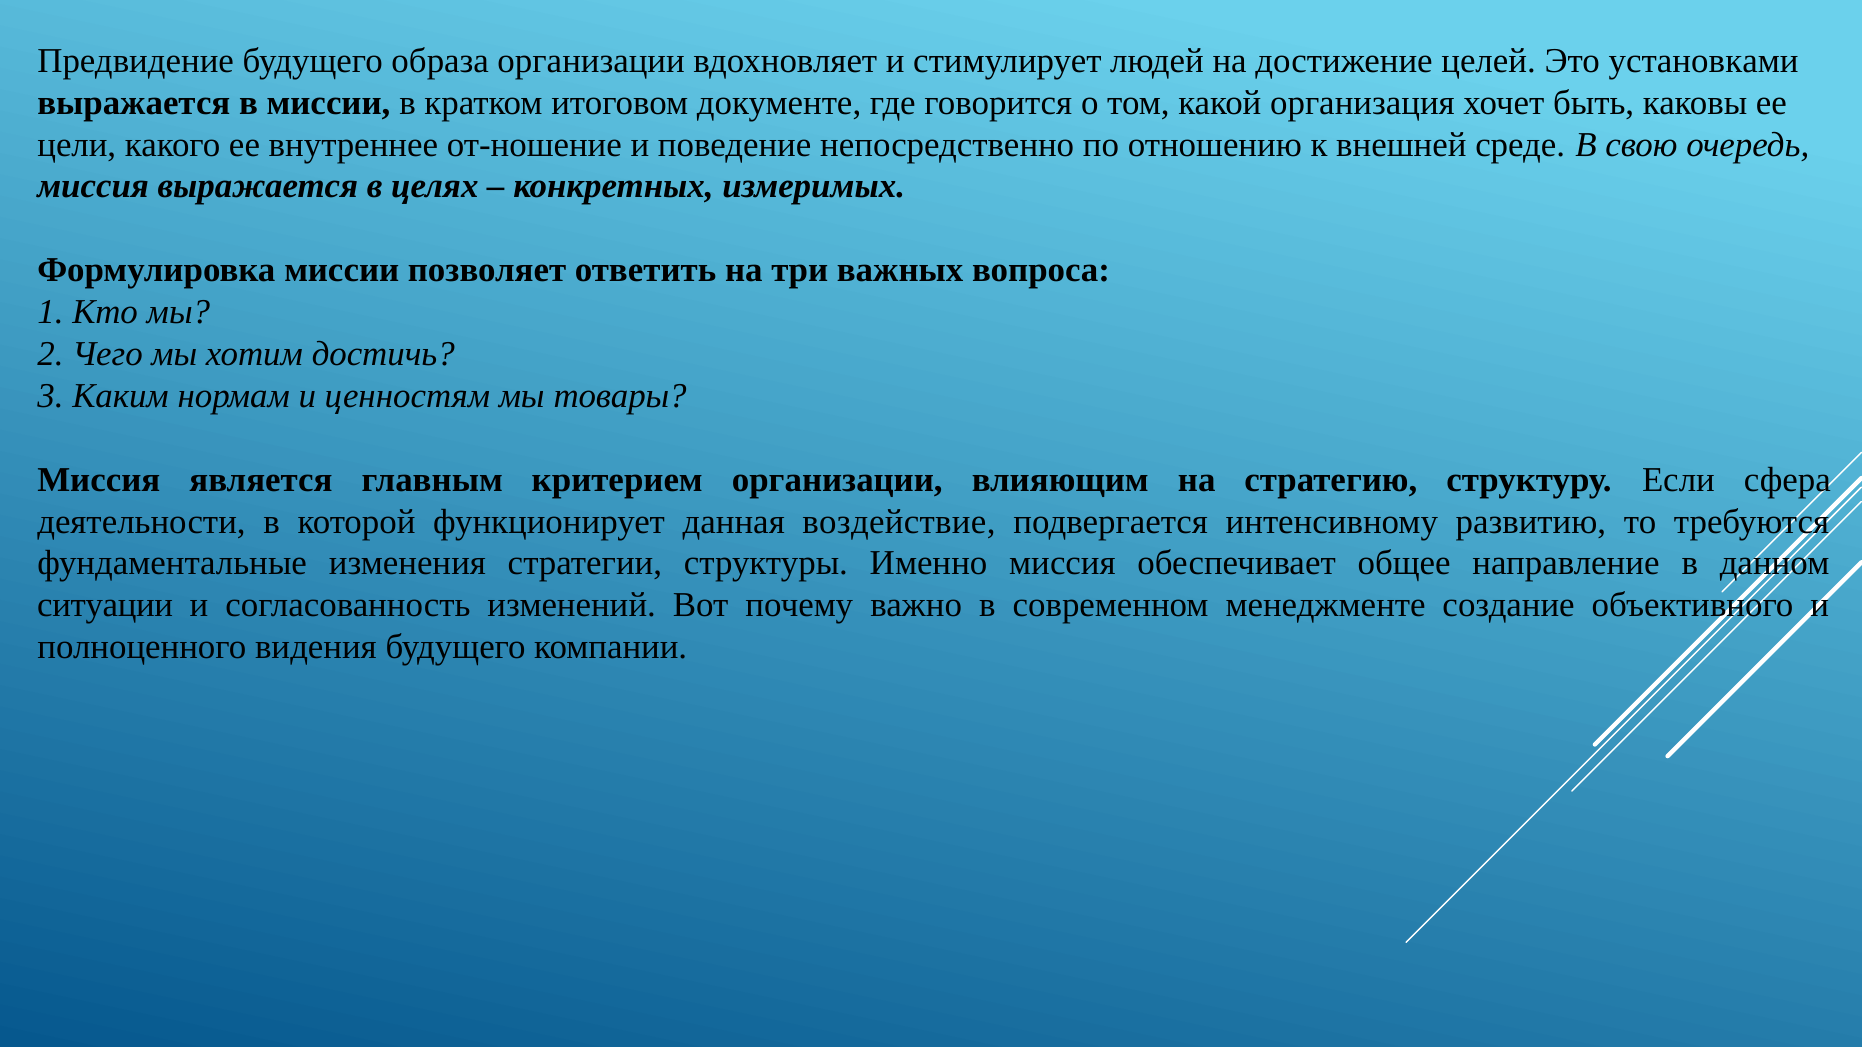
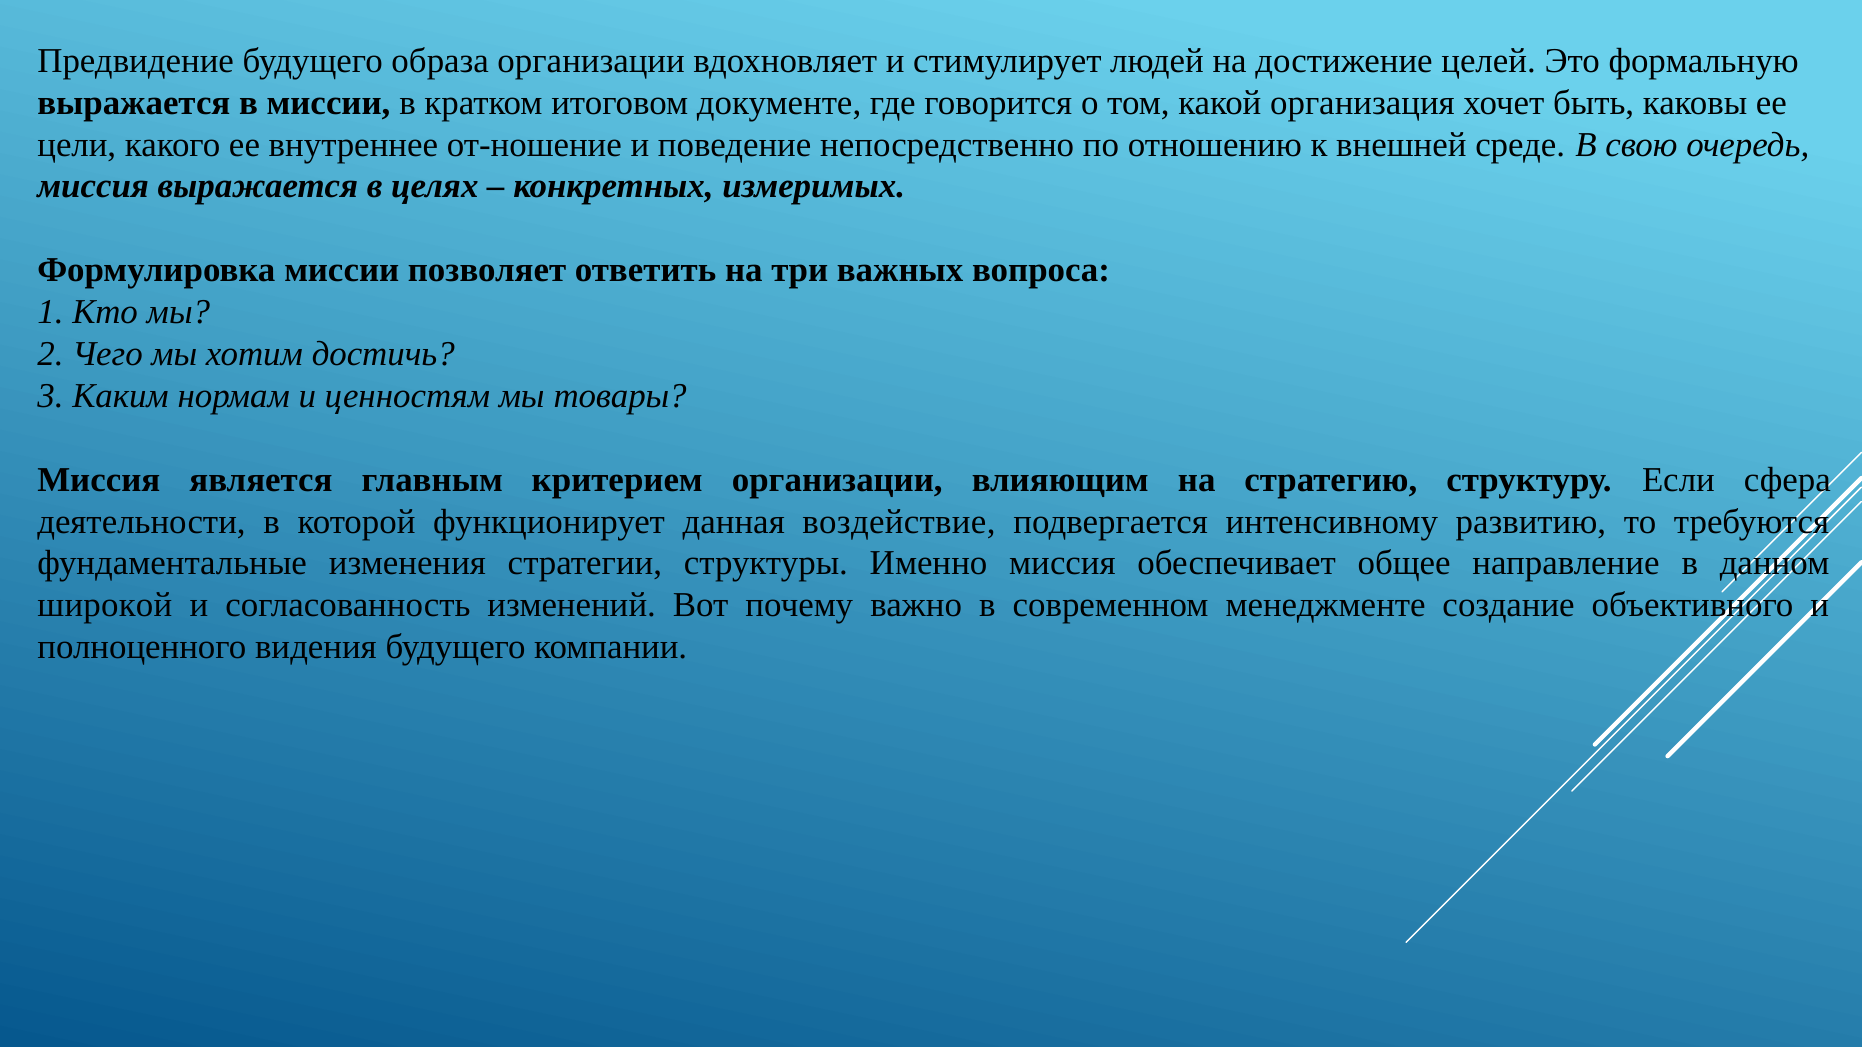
установками: установками -> формальную (1704, 61)
ситуации: ситуации -> широкой (105, 605)
